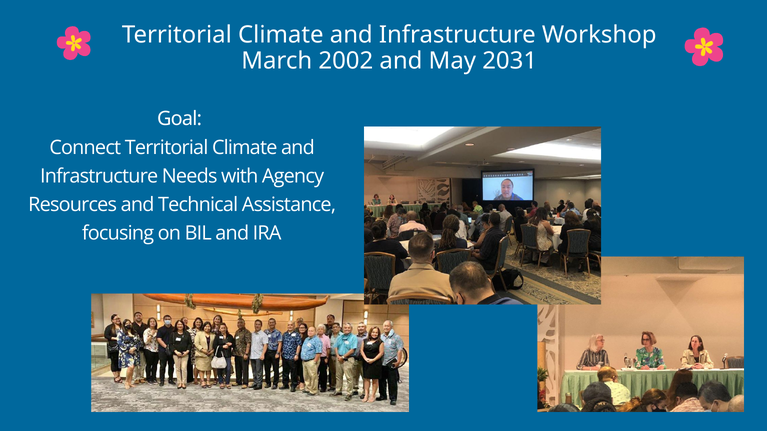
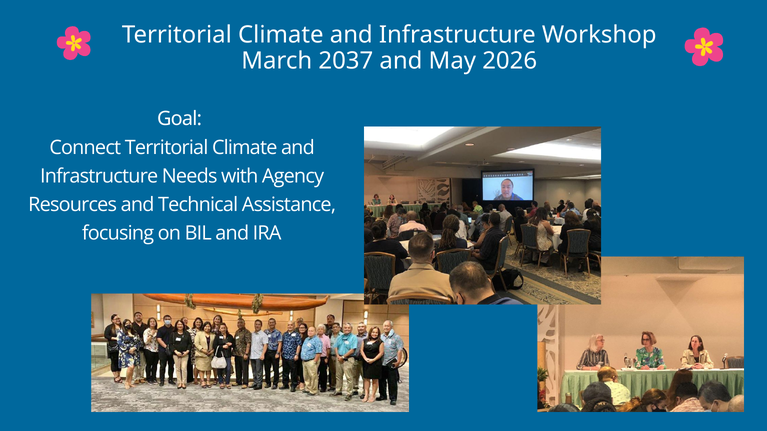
2002: 2002 -> 2037 (346, 61)
2031: 2031 -> 2026 (510, 61)
